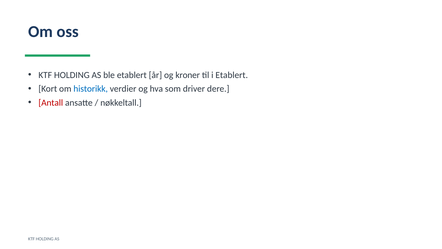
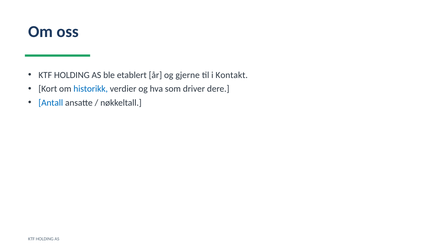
kroner: kroner -> gjerne (188, 75)
i Etablert: Etablert -> Kontakt (232, 75)
Antall colour: red -> blue (51, 103)
